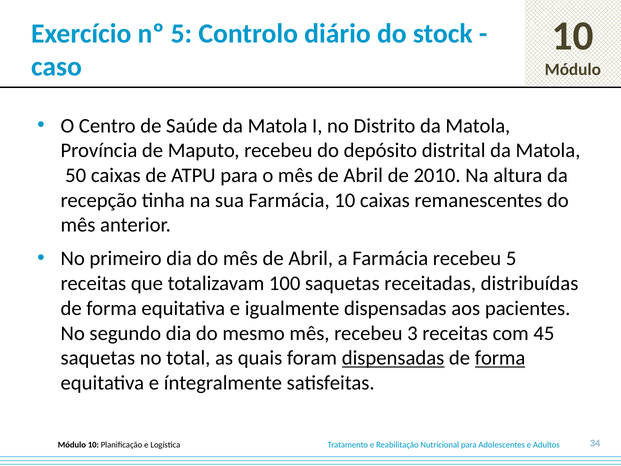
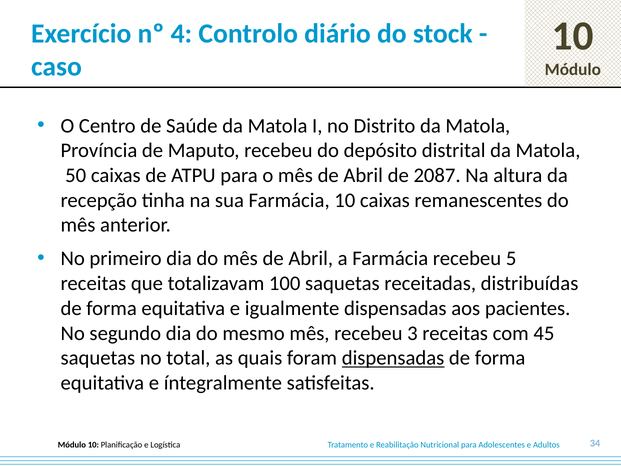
nº 5: 5 -> 4 (181, 33)
2010: 2010 -> 2087 (437, 175)
forma underline: present -> none (500, 358)
